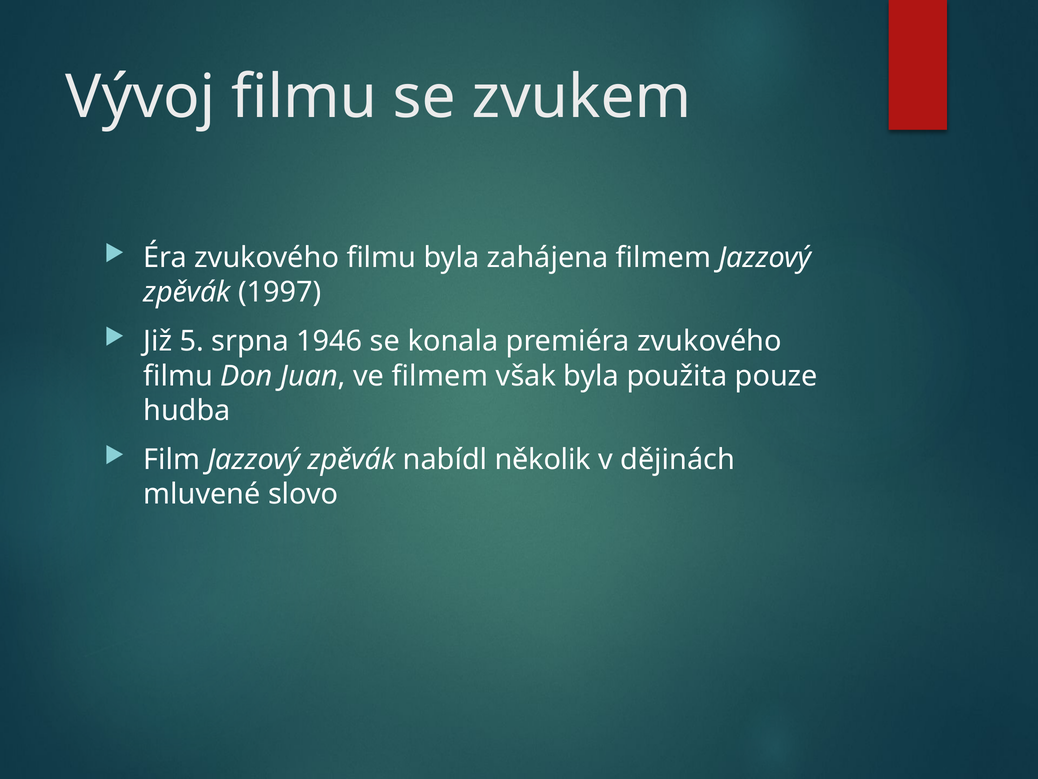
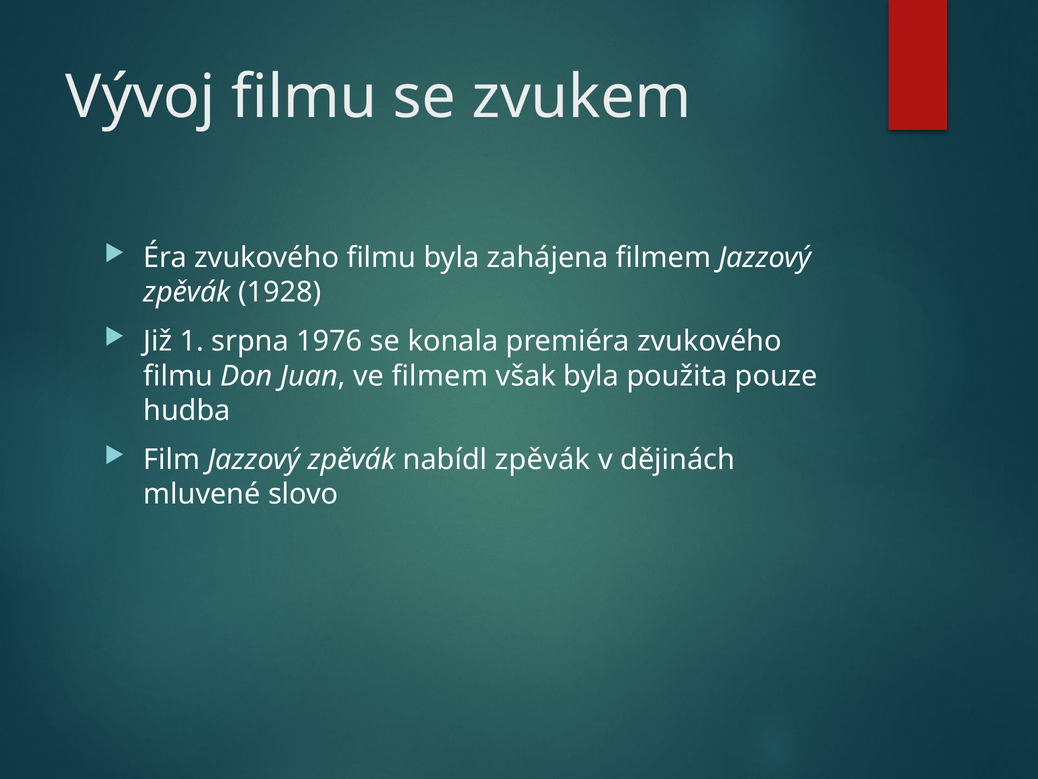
1997: 1997 -> 1928 (280, 292)
5: 5 -> 1 (192, 341)
1946: 1946 -> 1976 (329, 341)
nabídl několik: několik -> zpěvák (543, 459)
